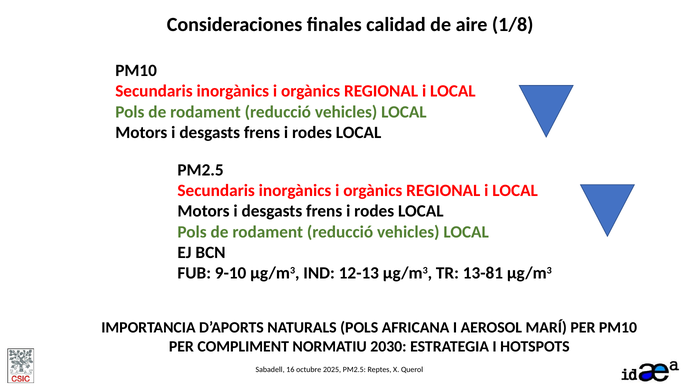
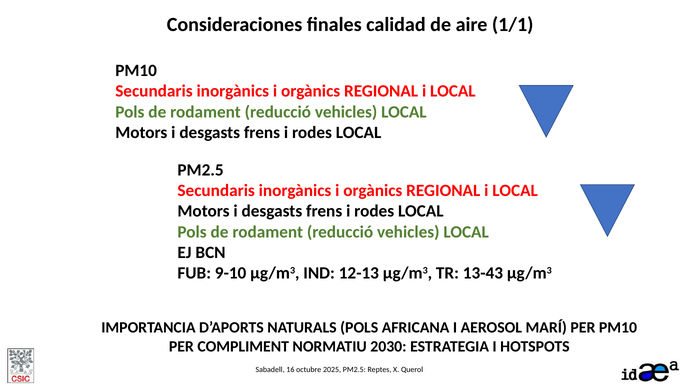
1/8: 1/8 -> 1/1 (513, 25)
13-81: 13-81 -> 13-43 (483, 274)
